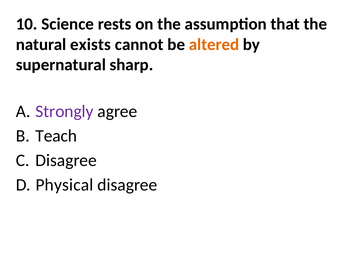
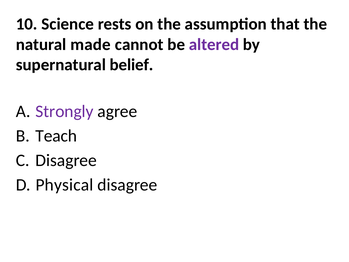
exists: exists -> made (91, 44)
altered colour: orange -> purple (214, 44)
sharp: sharp -> belief (132, 65)
